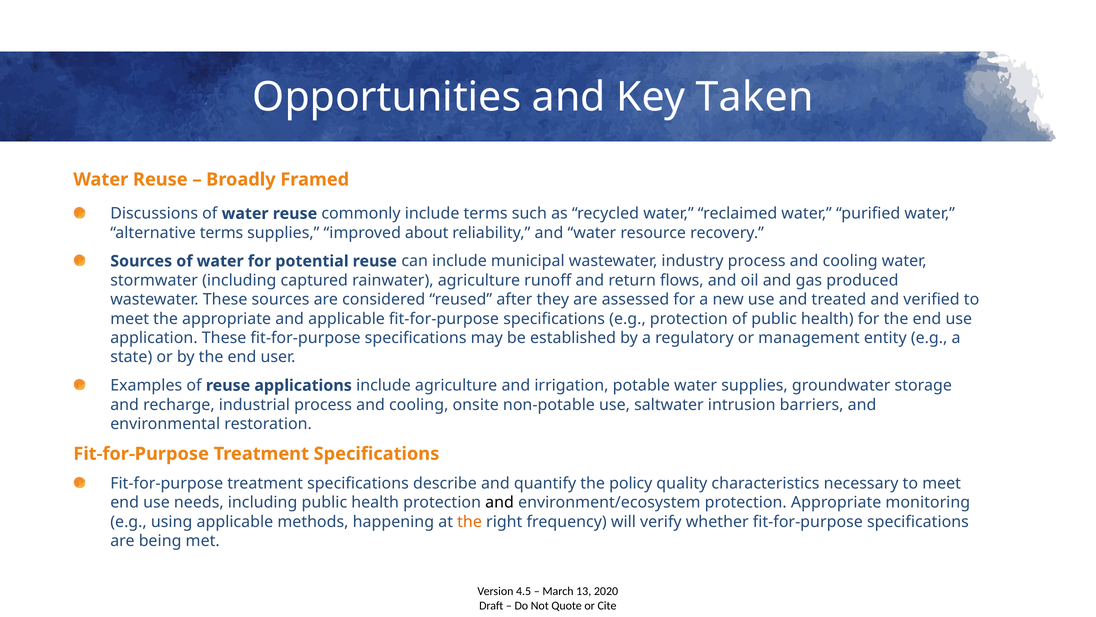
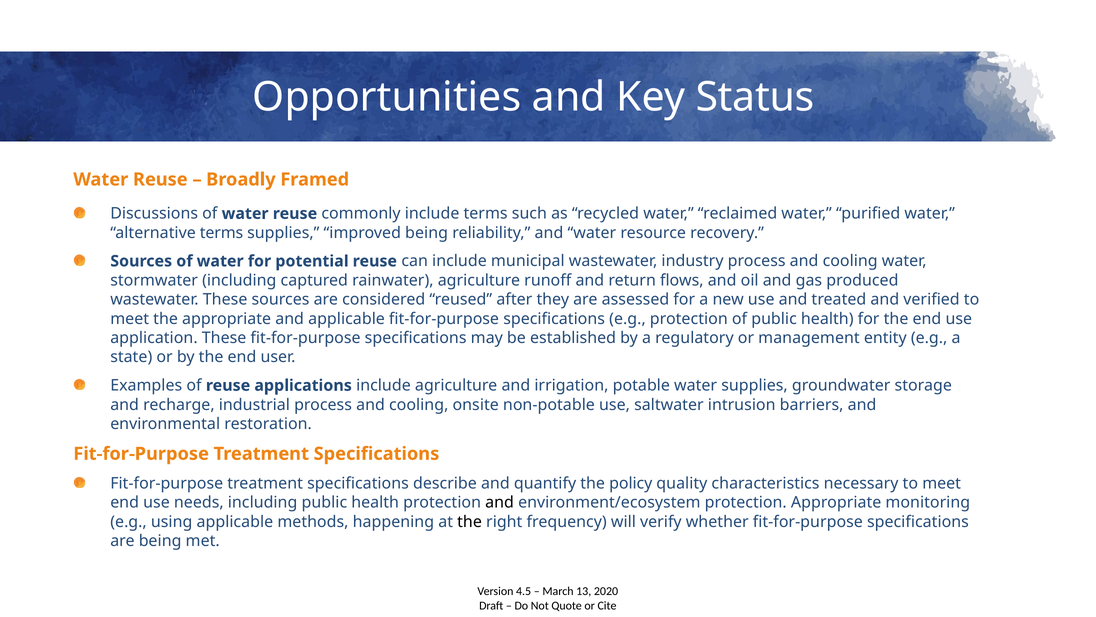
Taken: Taken -> Status (755, 97)
improved about: about -> being (427, 233)
the colour: orange -> black (470, 521)
